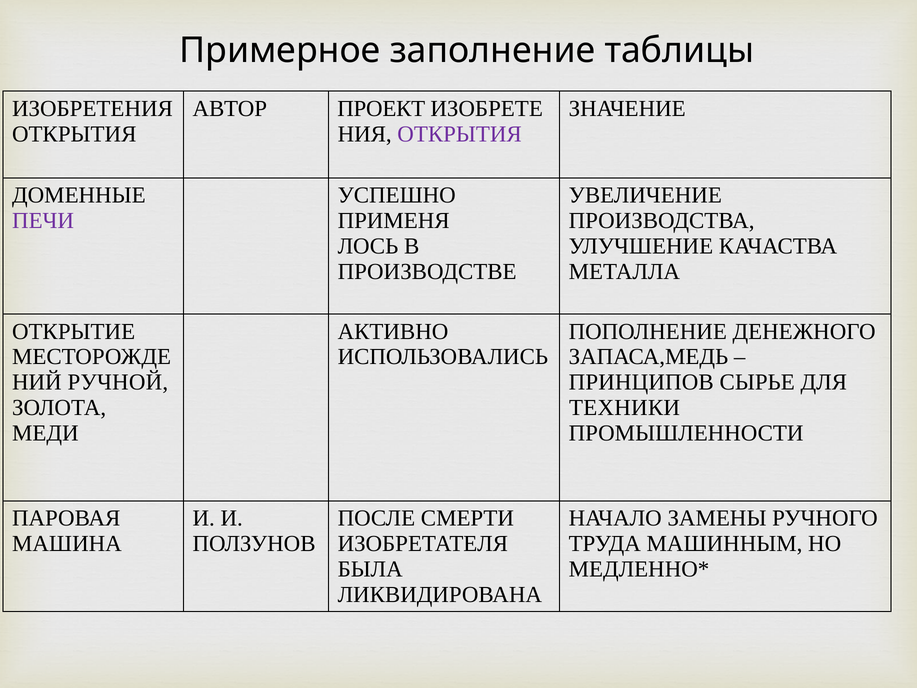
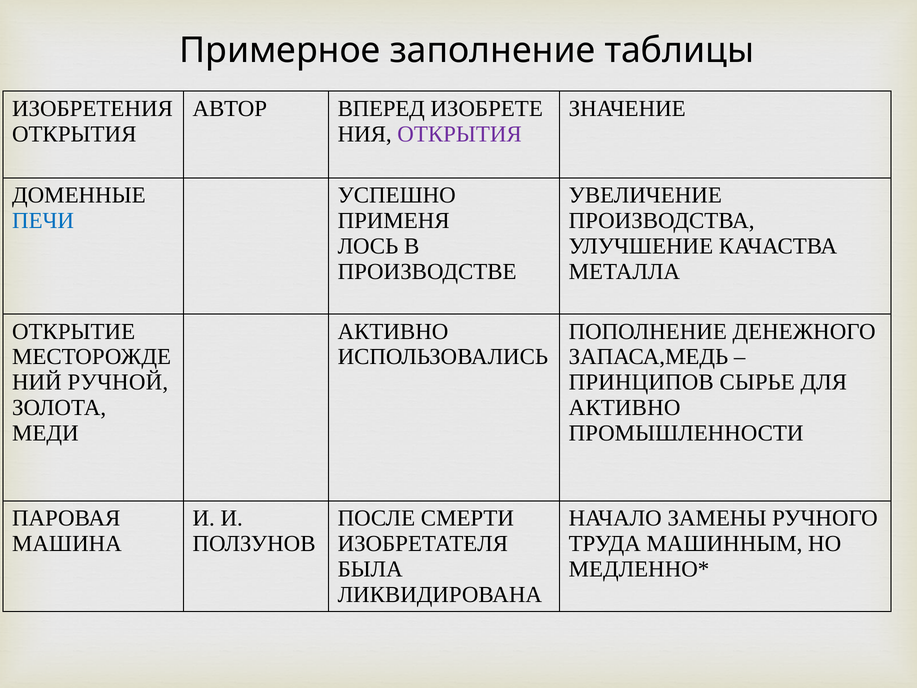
ПРОЕКТ: ПРОЕКТ -> ВПЕРЕД (381, 109)
ПЕЧИ colour: purple -> blue (43, 221)
ТЕХНИКИ: ТЕХНИКИ -> АКТИВНО (625, 408)
